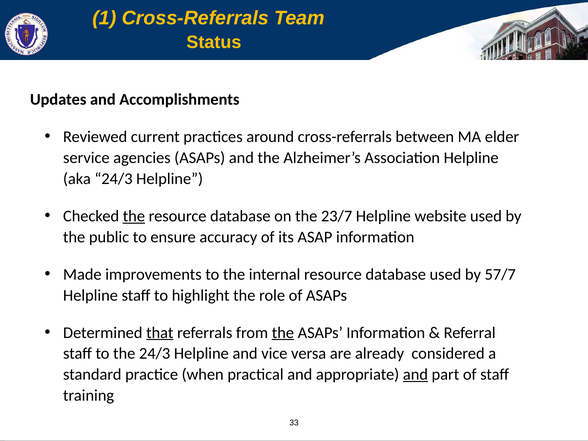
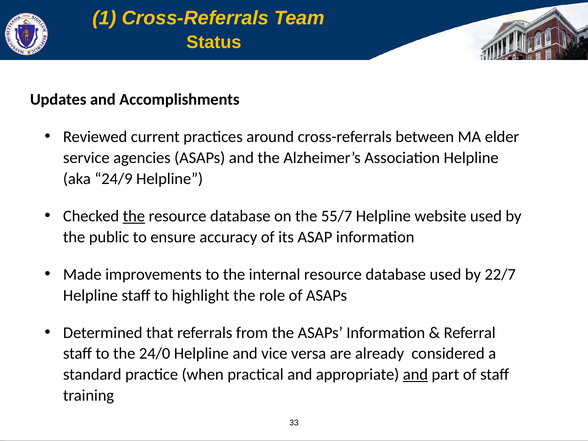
aka 24/3: 24/3 -> 24/9 (114, 179)
23/7: 23/7 -> 55/7 (337, 216)
57/7: 57/7 -> 22/7 (500, 274)
that underline: present -> none (160, 333)
the underline: present -> none (283, 333)
the 24/3: 24/3 -> 24/0 (155, 354)
